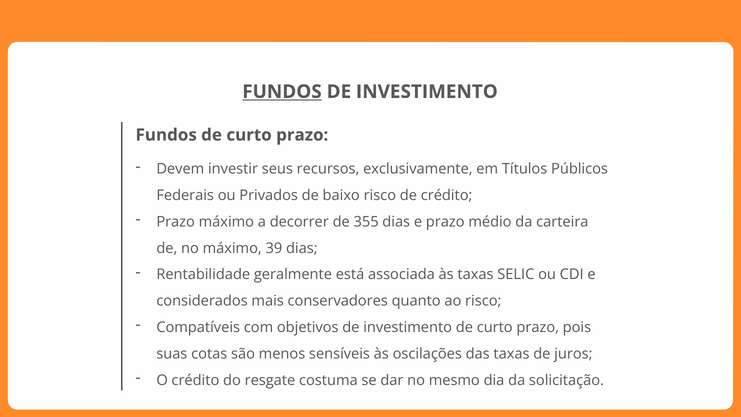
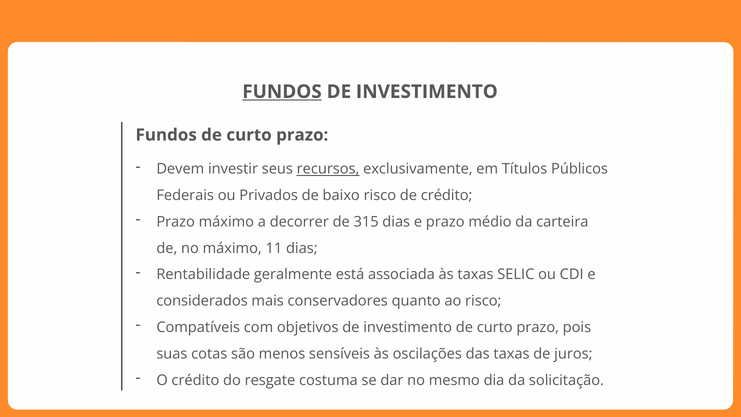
recursos underline: none -> present (328, 169)
355: 355 -> 315 (366, 222)
39: 39 -> 11 (274, 248)
